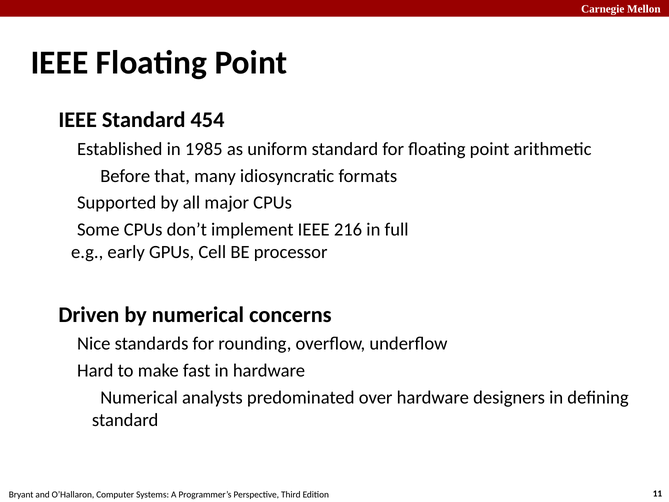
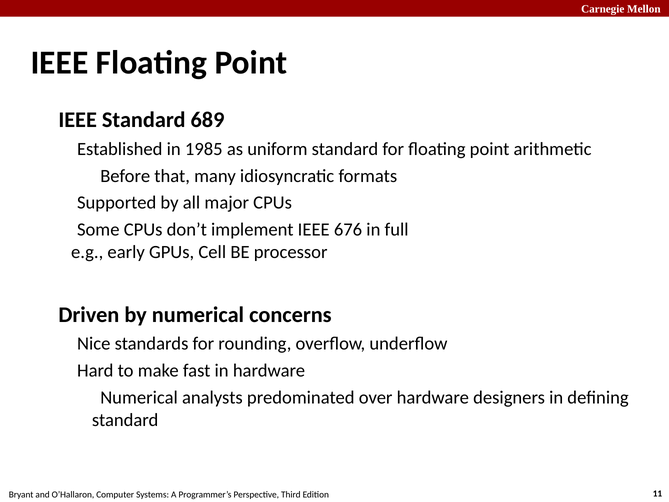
454: 454 -> 689 (208, 120)
216: 216 -> 676 (348, 230)
